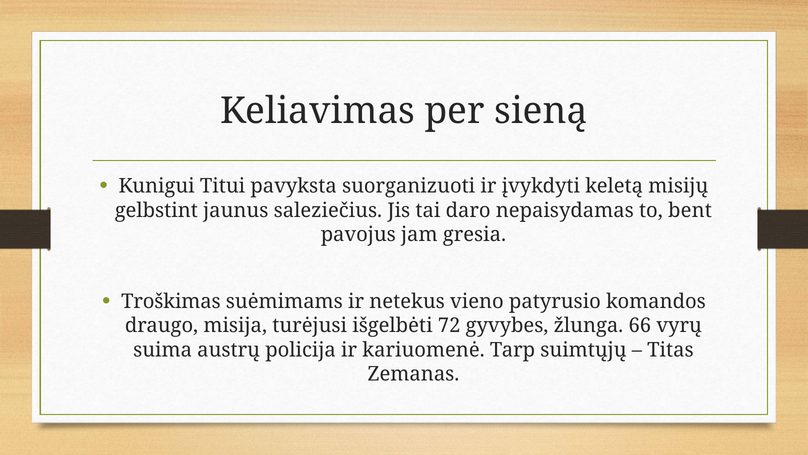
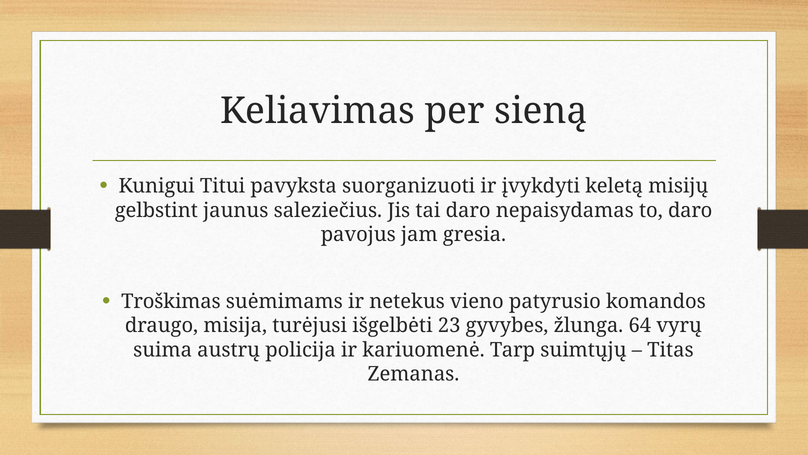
to bent: bent -> daro (690, 210)
72: 72 -> 23 (449, 325)
66: 66 -> 64 (640, 325)
